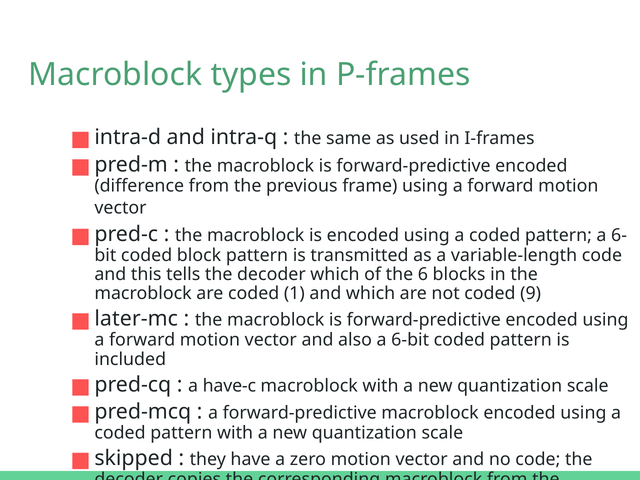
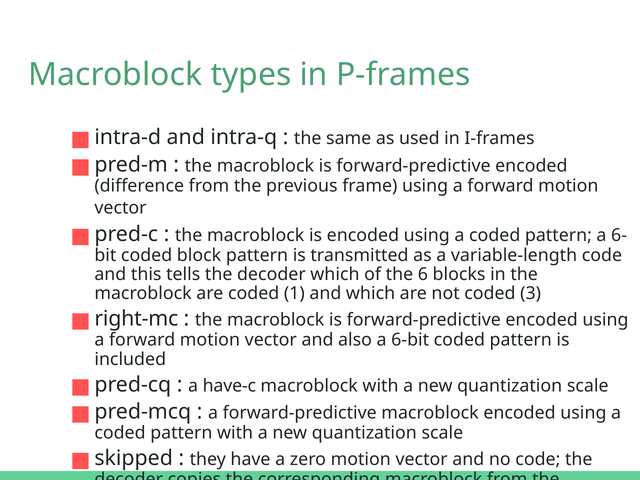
9: 9 -> 3 (531, 294)
later-mc: later-mc -> right-mc (136, 319)
